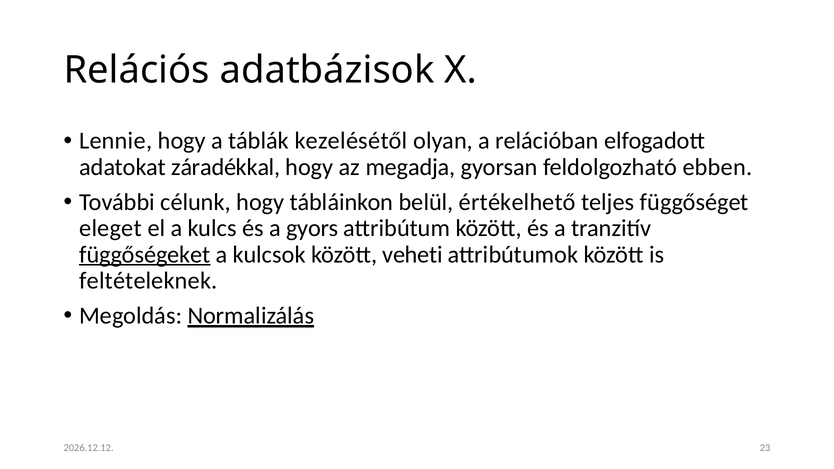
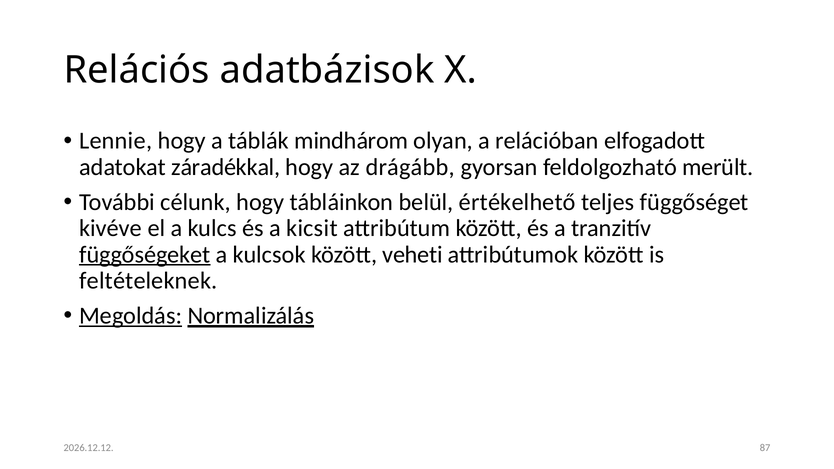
kezelésétől: kezelésétől -> mindhárom (351, 141)
megadja: megadja -> drágább (410, 167)
ebben: ebben -> merült (718, 167)
eleget: eleget -> kivéve (111, 228)
gyors: gyors -> kicsit (312, 228)
Megoldás underline: none -> present (131, 316)
23: 23 -> 87 (765, 448)
